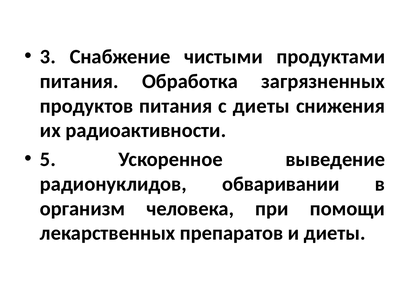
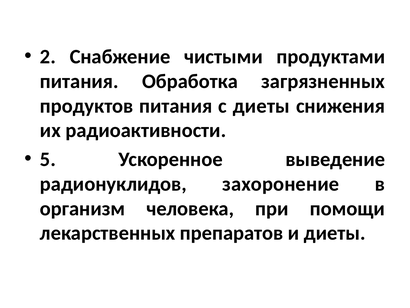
3: 3 -> 2 (48, 57)
обваривании: обваривании -> захоронение (281, 184)
